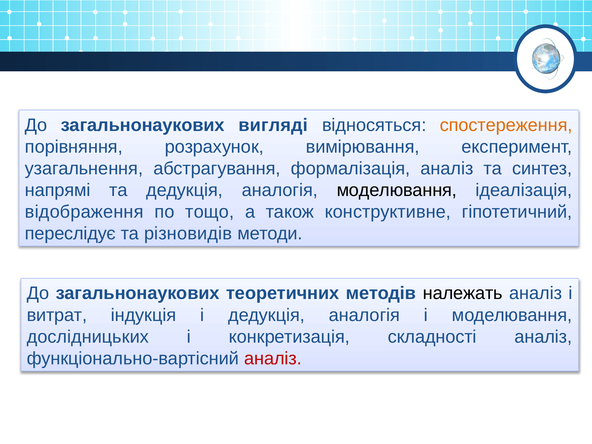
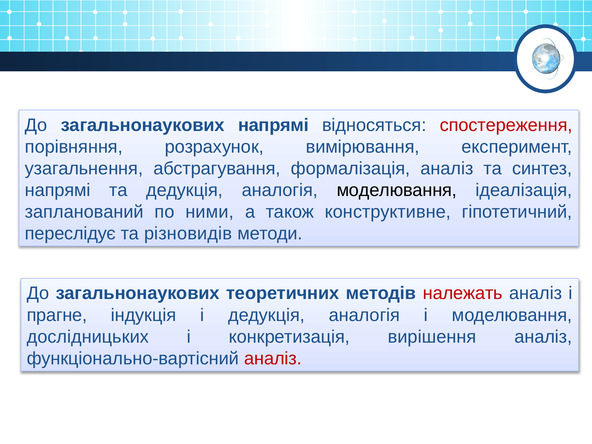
загальнонаукових вигляді: вигляді -> напрямі (273, 125)
спостереження colour: orange -> red (506, 125)
відображення: відображення -> запланований (84, 212)
тощо: тощо -> ними (210, 212)
належать colour: black -> red (463, 293)
витрат: витрат -> прагне (57, 315)
складності: складності -> вирішення (432, 337)
